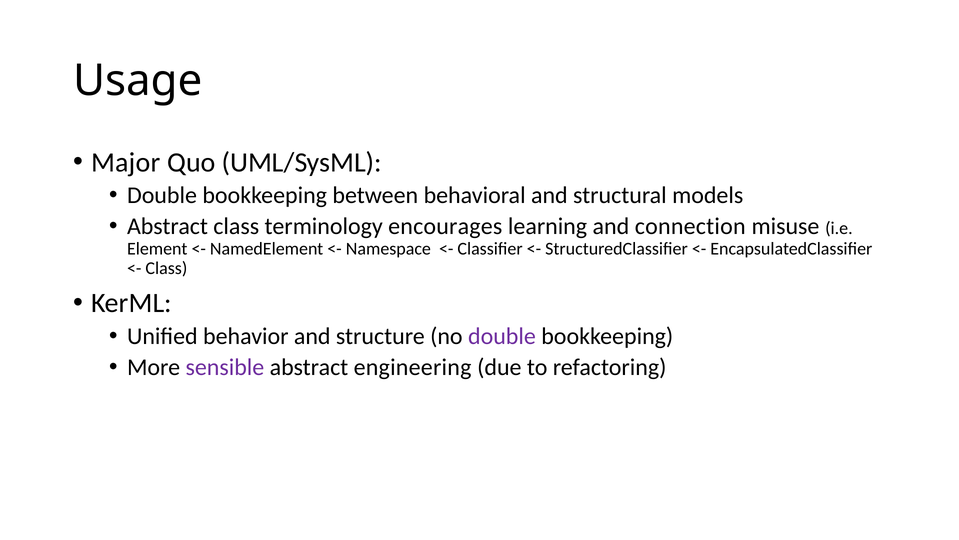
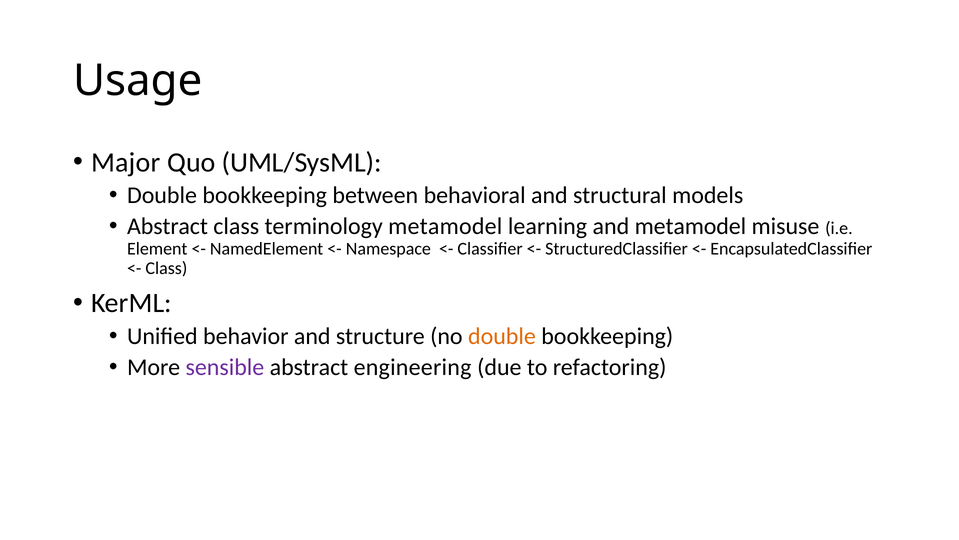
terminology encourages: encourages -> metamodel (445, 226)
and connection: connection -> metamodel (690, 226)
double colour: purple -> orange (502, 336)
